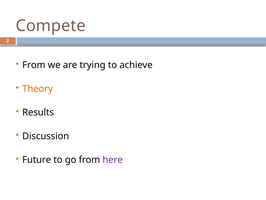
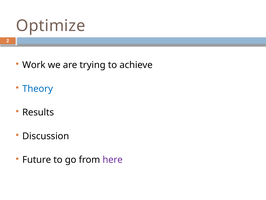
Compete: Compete -> Optimize (51, 26)
From: From -> Work (34, 65)
Theory colour: orange -> blue (38, 88)
